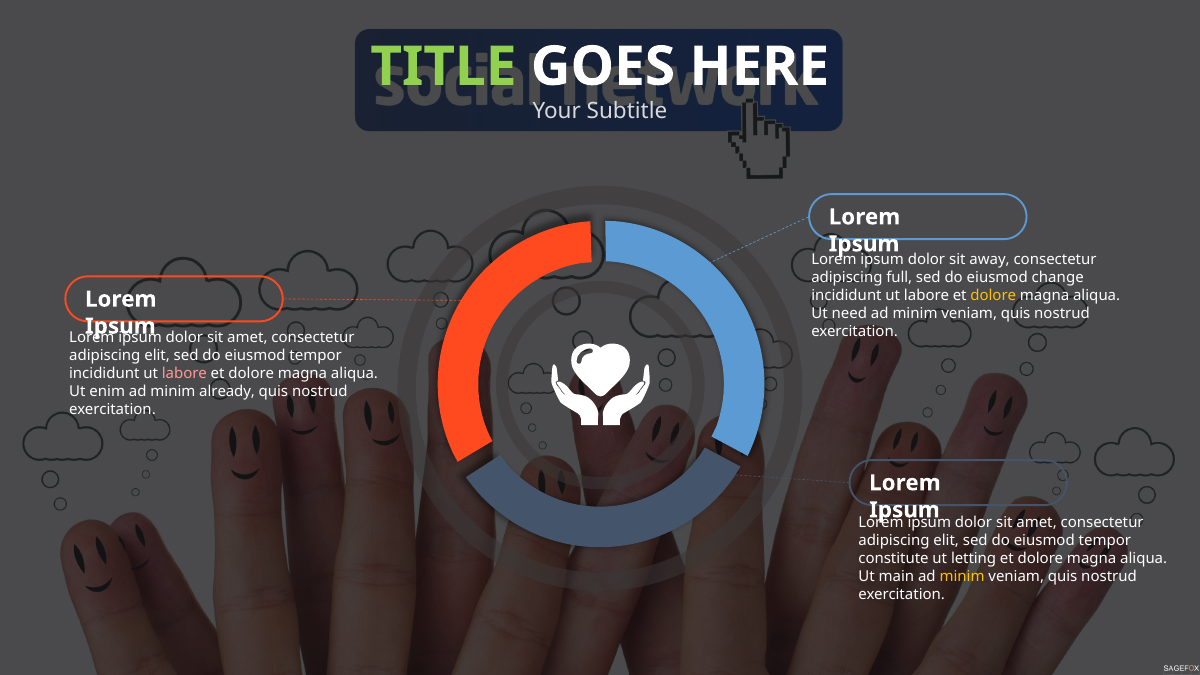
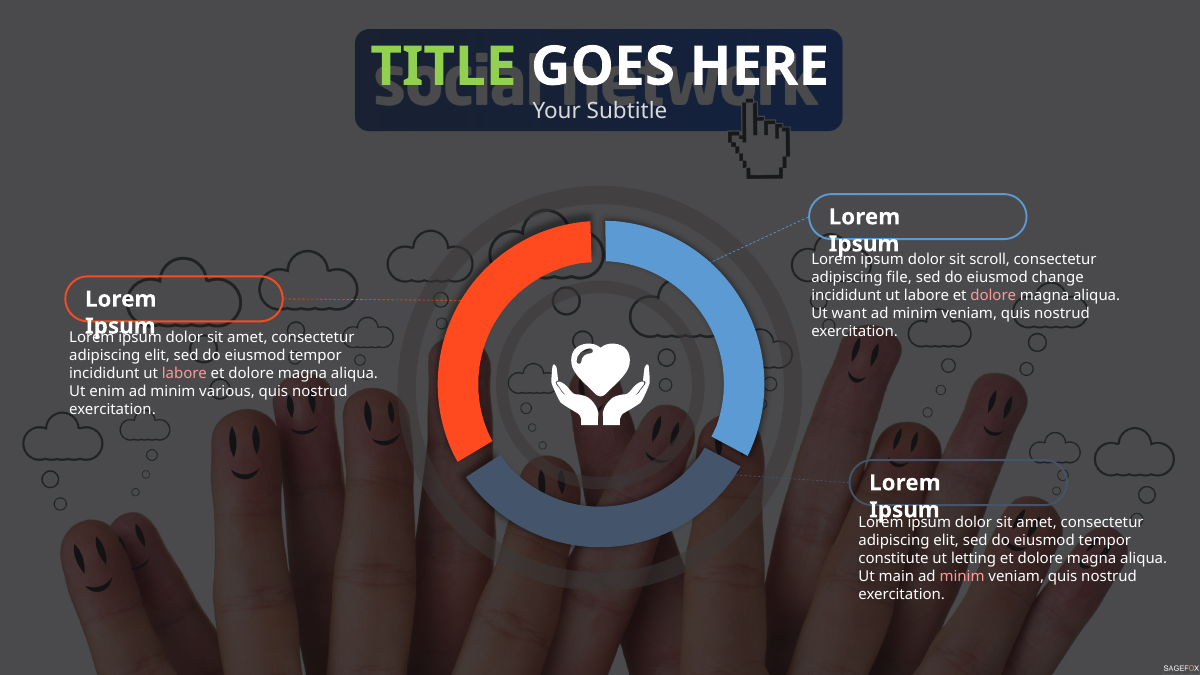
away: away -> scroll (990, 260)
full: full -> file (899, 278)
dolore colour: yellow -> pink (993, 296)
need: need -> want (849, 314)
already: already -> various (227, 391)
minim colour: yellow -> pink (962, 577)
